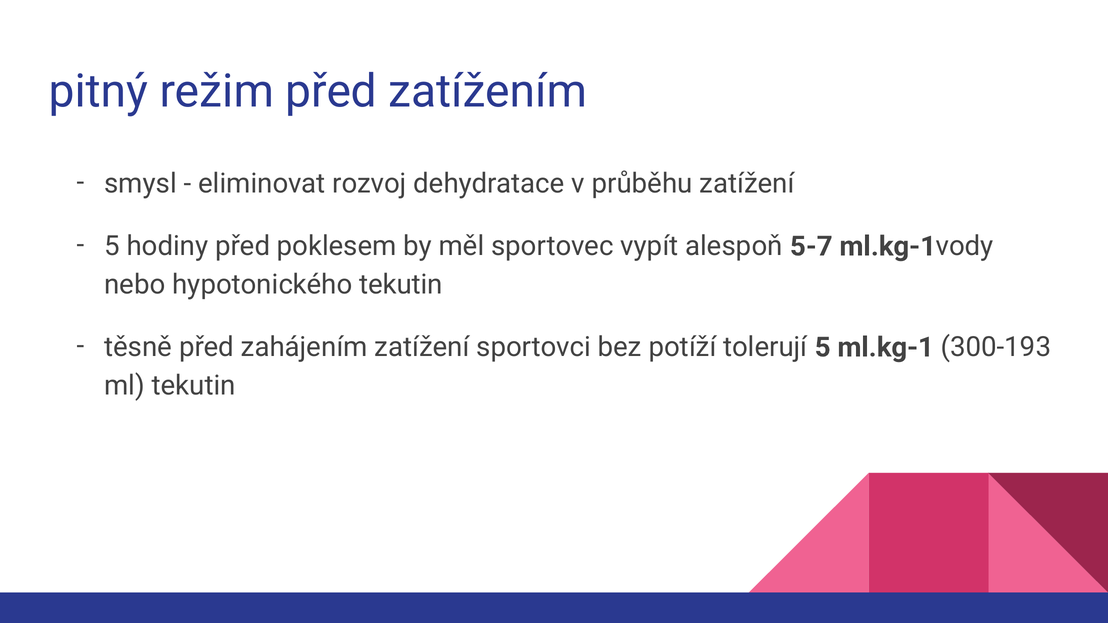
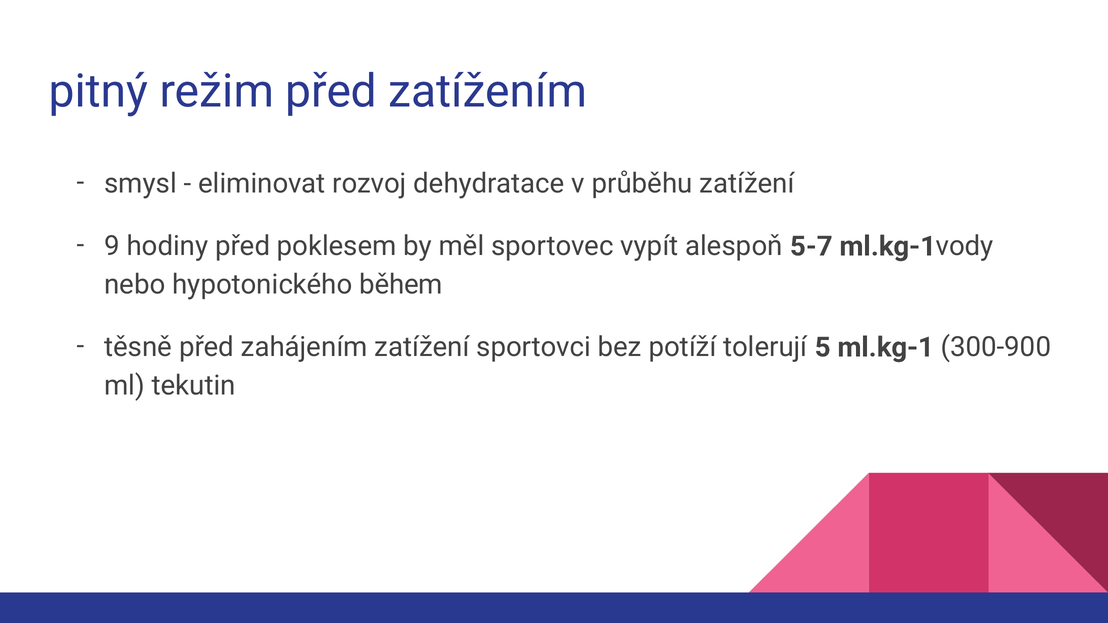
5: 5 -> 9 (112, 246)
hypotonického tekutin: tekutin -> během (401, 285)
300-193: 300-193 -> 300-900 (996, 347)
